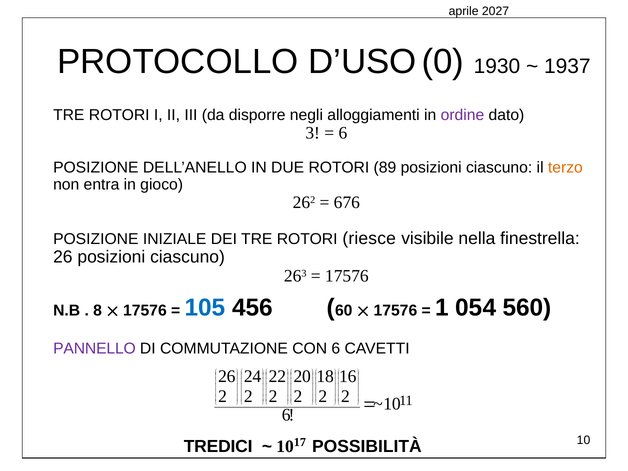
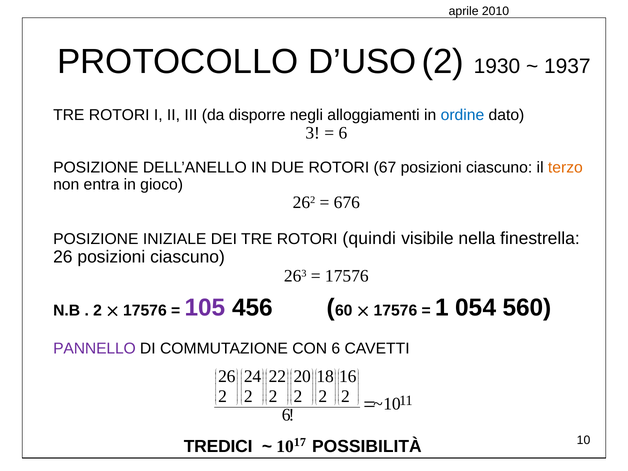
2027: 2027 -> 2010 (496, 11)
D’USO 0: 0 -> 2 (443, 62)
ordine colour: purple -> blue (462, 115)
89: 89 -> 67 (385, 168)
riesce: riesce -> quindi (369, 238)
8: 8 -> 2 (98, 311)
105 colour: blue -> purple (205, 308)
